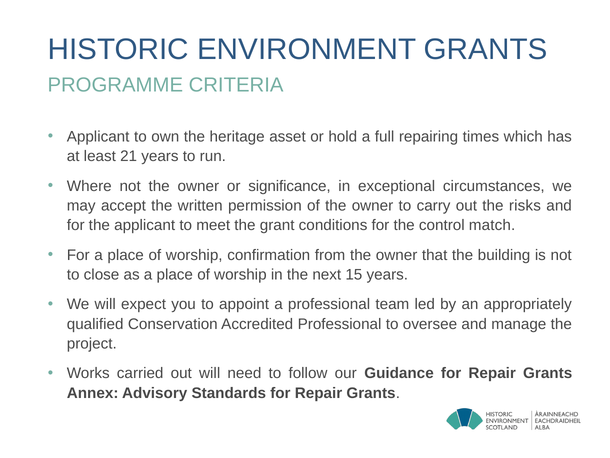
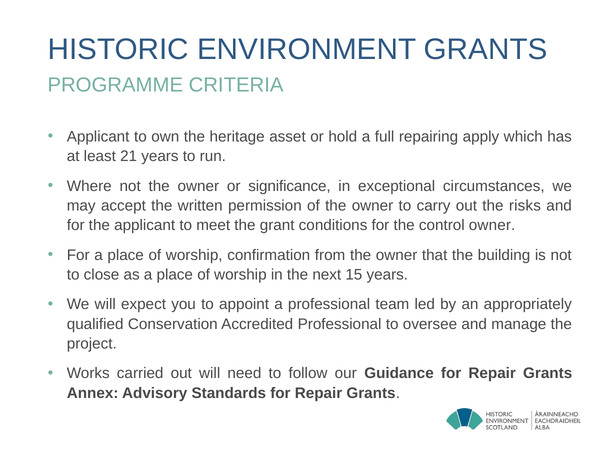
times: times -> apply (481, 137)
control match: match -> owner (492, 225)
